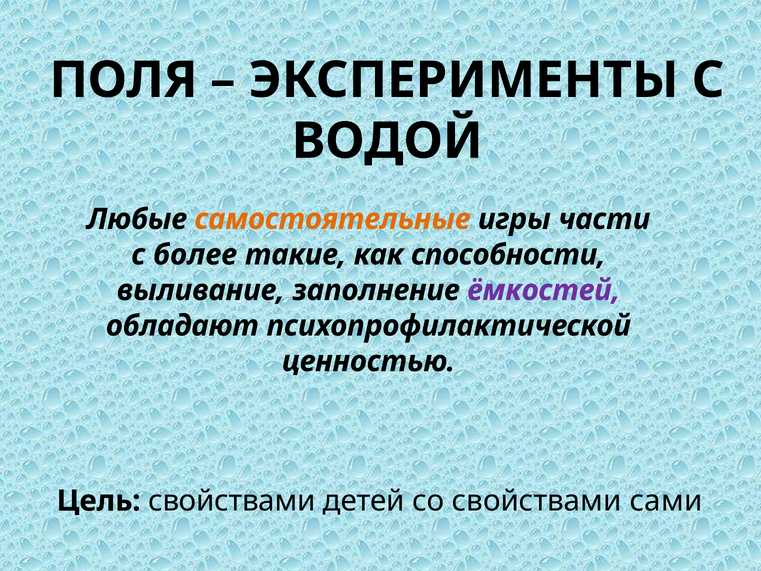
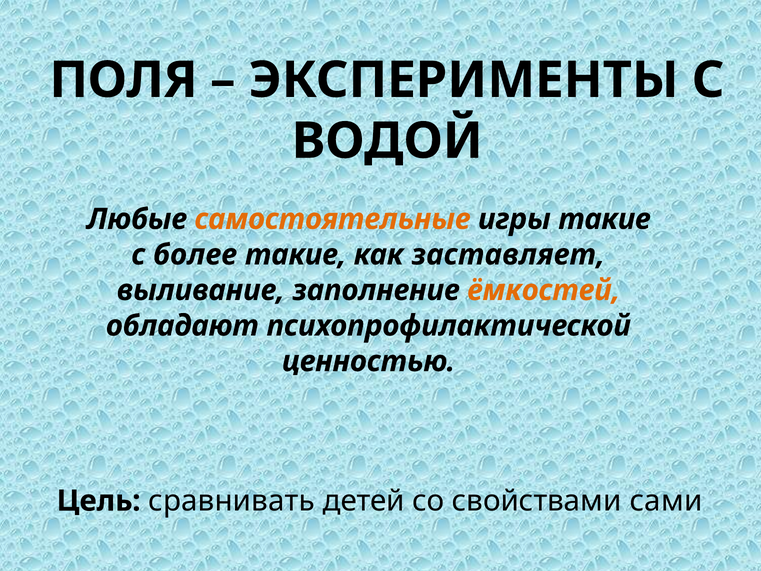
игры части: части -> такие (604, 219)
способности: способности -> заставляет (508, 255)
ёмкостей colour: purple -> orange (544, 290)
Цель свойствами: свойствами -> сравнивать (232, 501)
